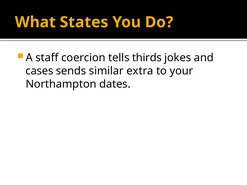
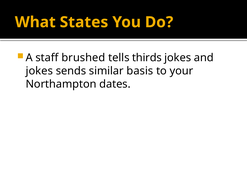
coercion: coercion -> brushed (83, 58)
cases: cases -> jokes (39, 71)
extra: extra -> basis (140, 71)
